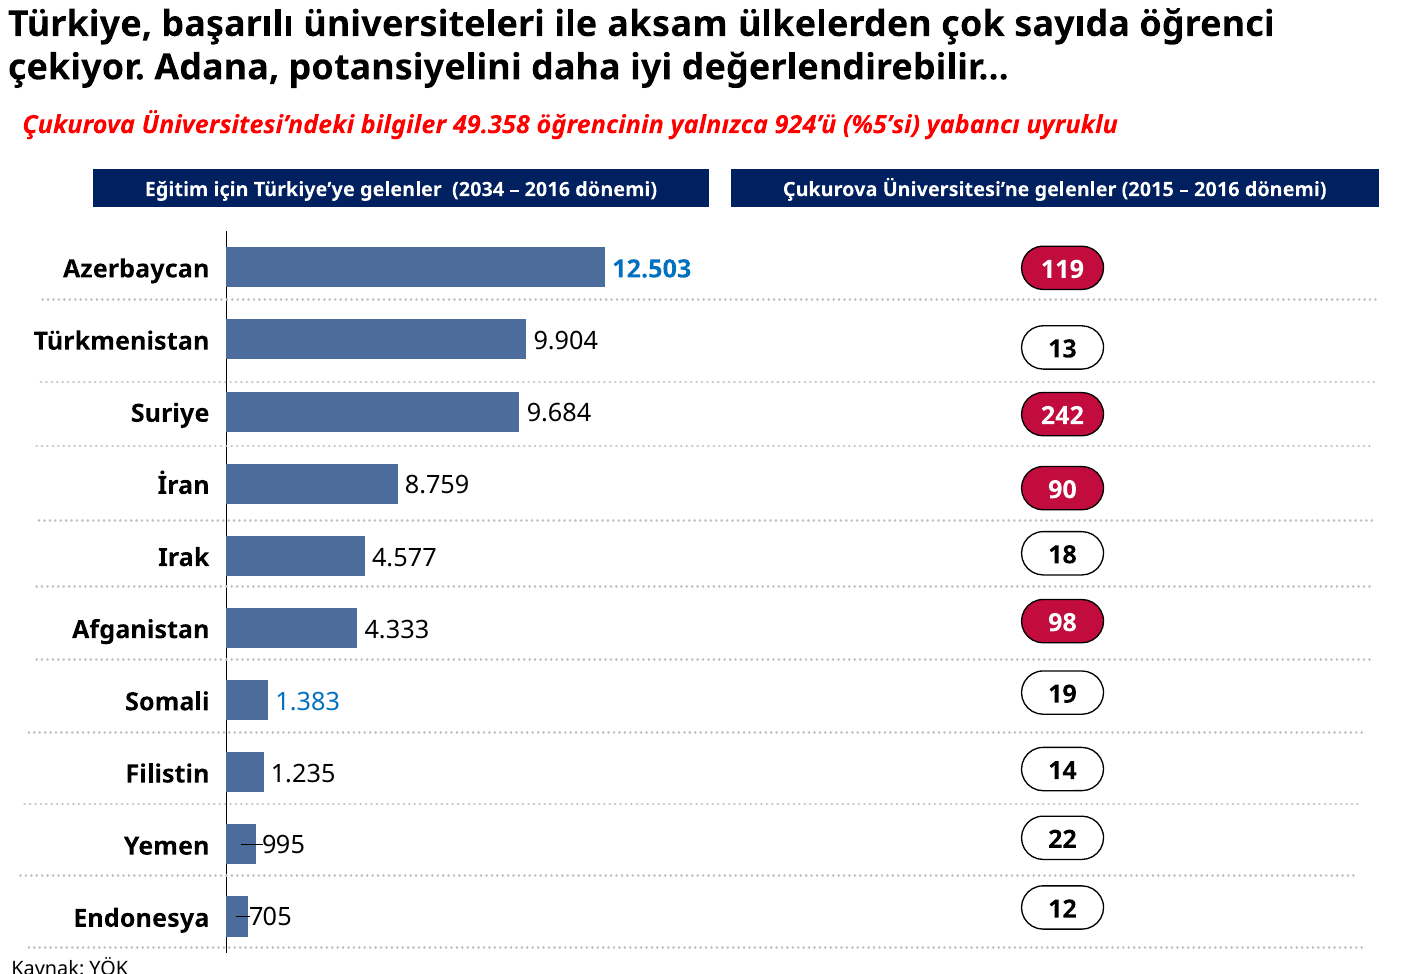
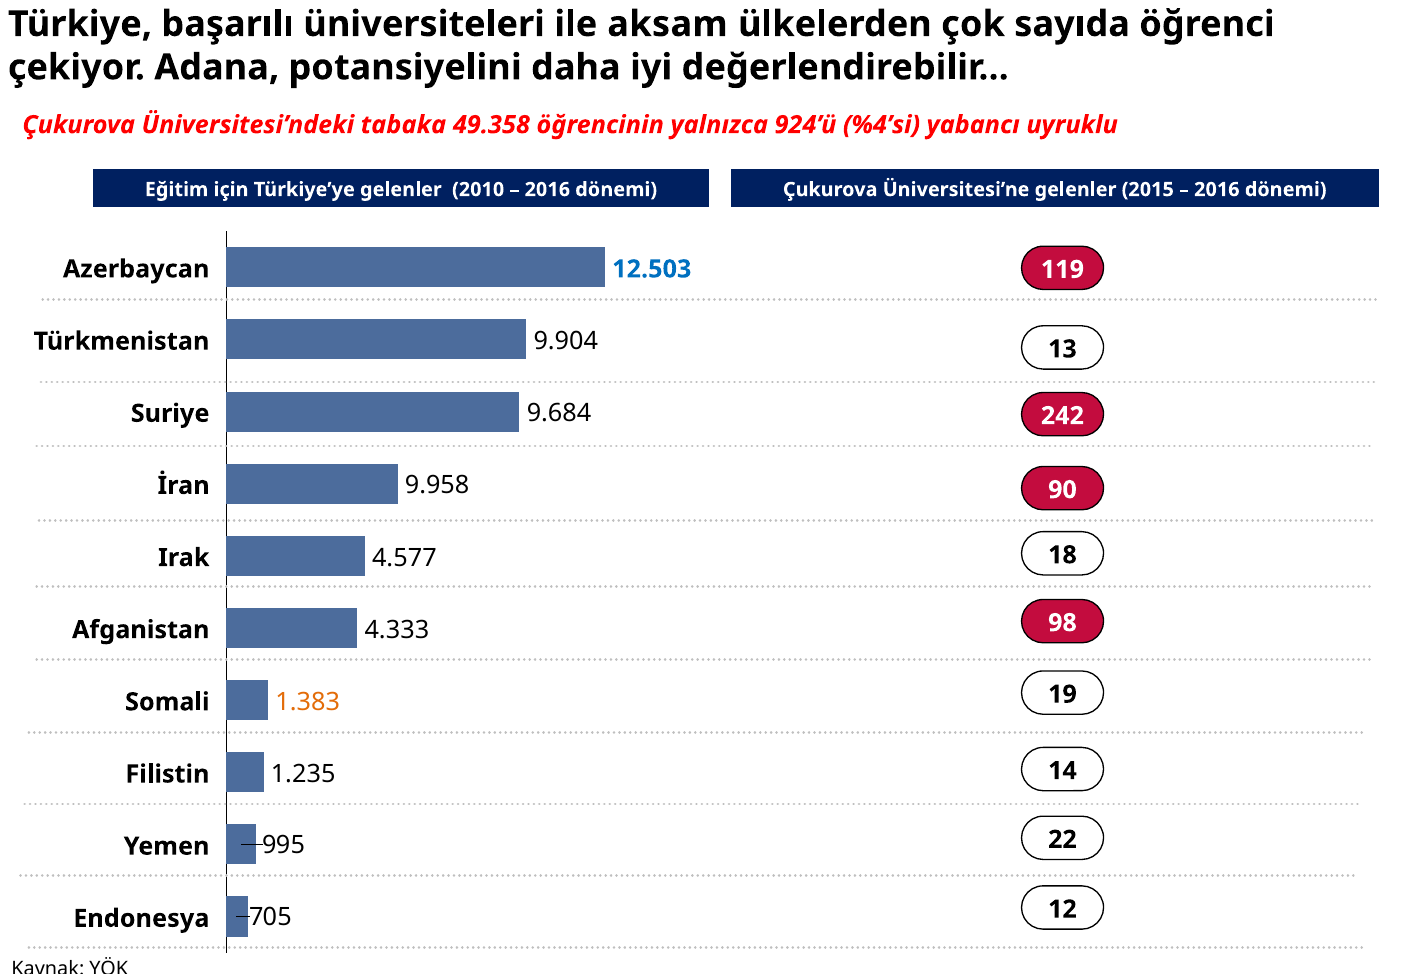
bilgiler: bilgiler -> tabaka (403, 125)
%5’si: %5’si -> %4’si (882, 125)
2034: 2034 -> 2010 (478, 190)
8.759: 8.759 -> 9.958 (437, 485)
1.383 colour: blue -> orange (308, 702)
